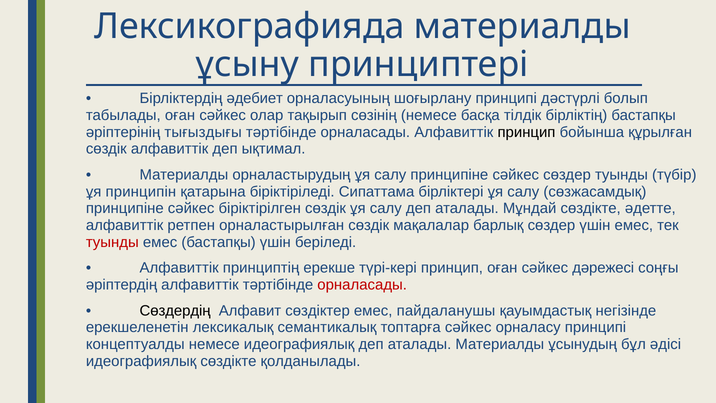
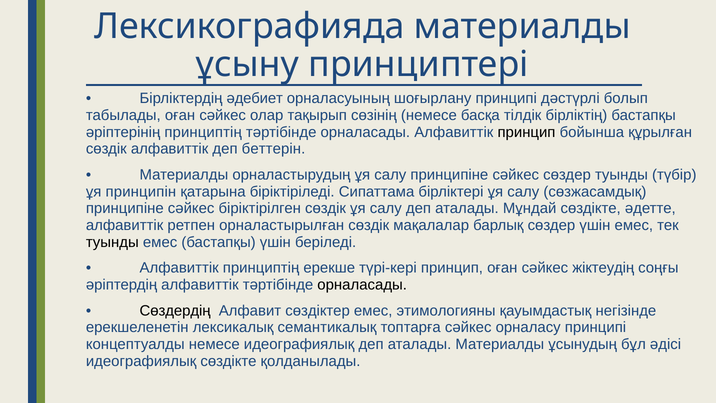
әріптерінің тығыздығы: тығыздығы -> принциптің (203, 132)
ықтимал: ықтимал -> беттерін (274, 149)
туынды colour: red -> black (112, 242)
дәрежесі: дәрежесі -> жіктеудің (603, 268)
орналасады colour: red -> black (362, 285)
пайдаланушы: пайдаланушы -> этимологияны (446, 310)
